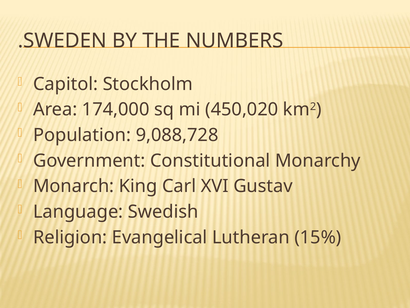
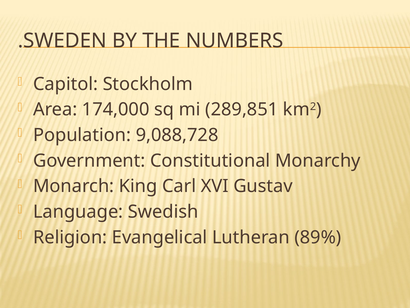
450,020: 450,020 -> 289,851 (242, 109)
15%: 15% -> 89% (318, 237)
